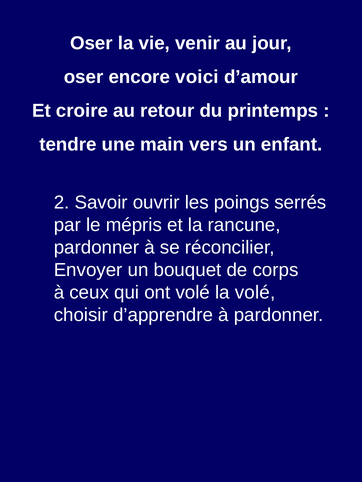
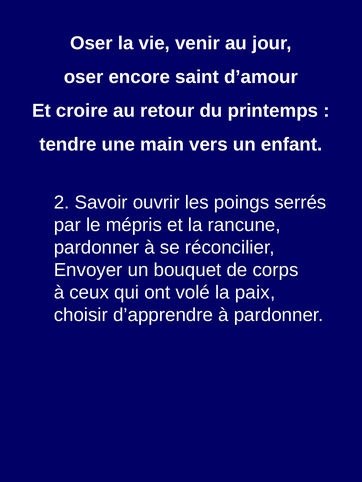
voici: voici -> saint (197, 77)
la volé: volé -> paix (255, 293)
